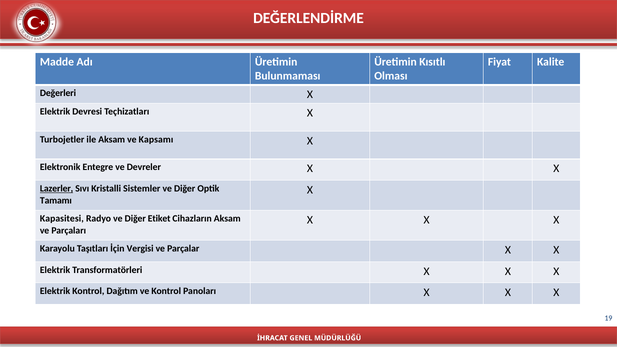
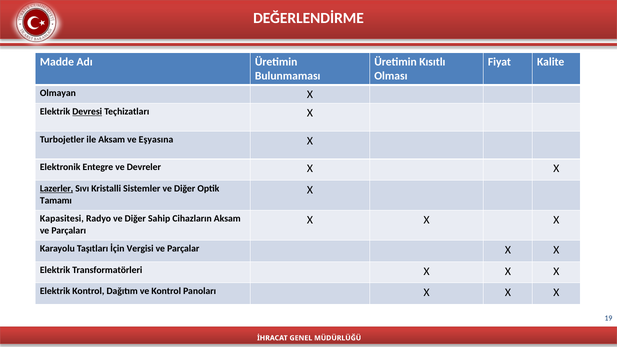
Değerleri: Değerleri -> Olmayan (58, 93)
Devresi underline: none -> present (87, 112)
Kapsamı: Kapsamı -> Eşyasına (156, 140)
Etiket: Etiket -> Sahip (159, 219)
